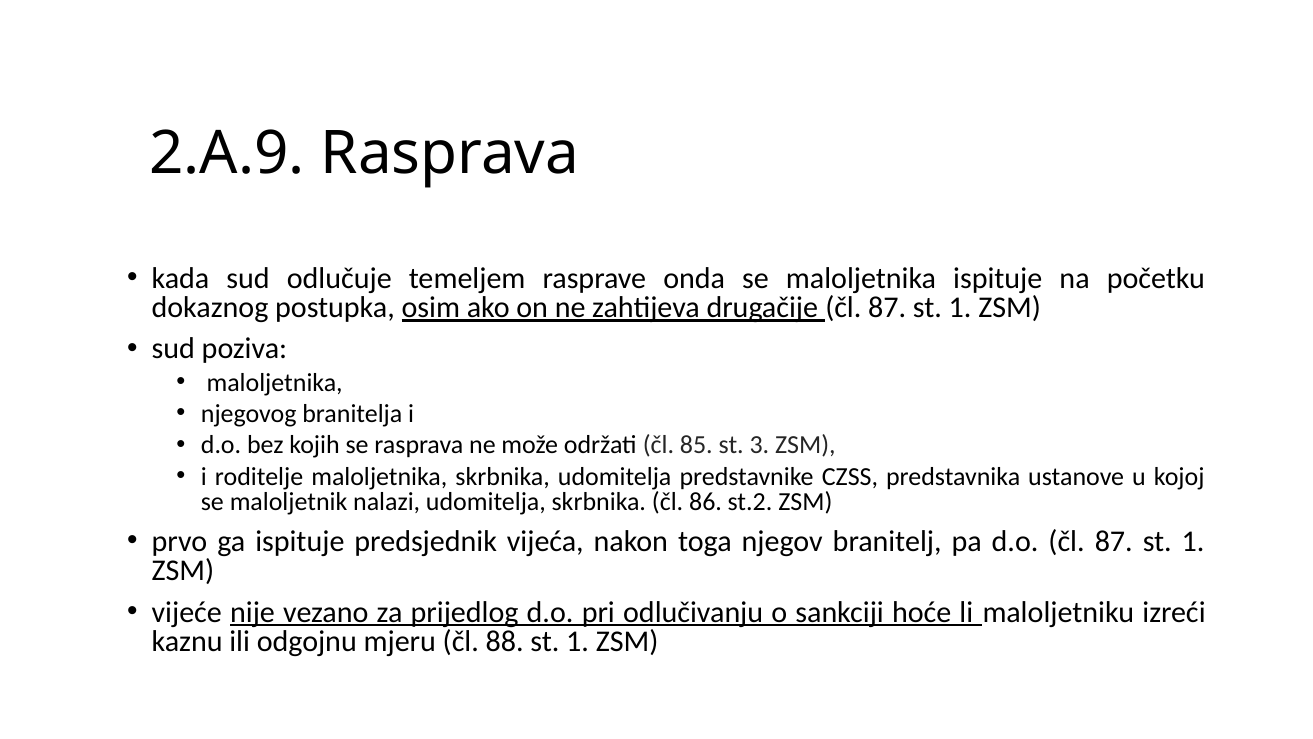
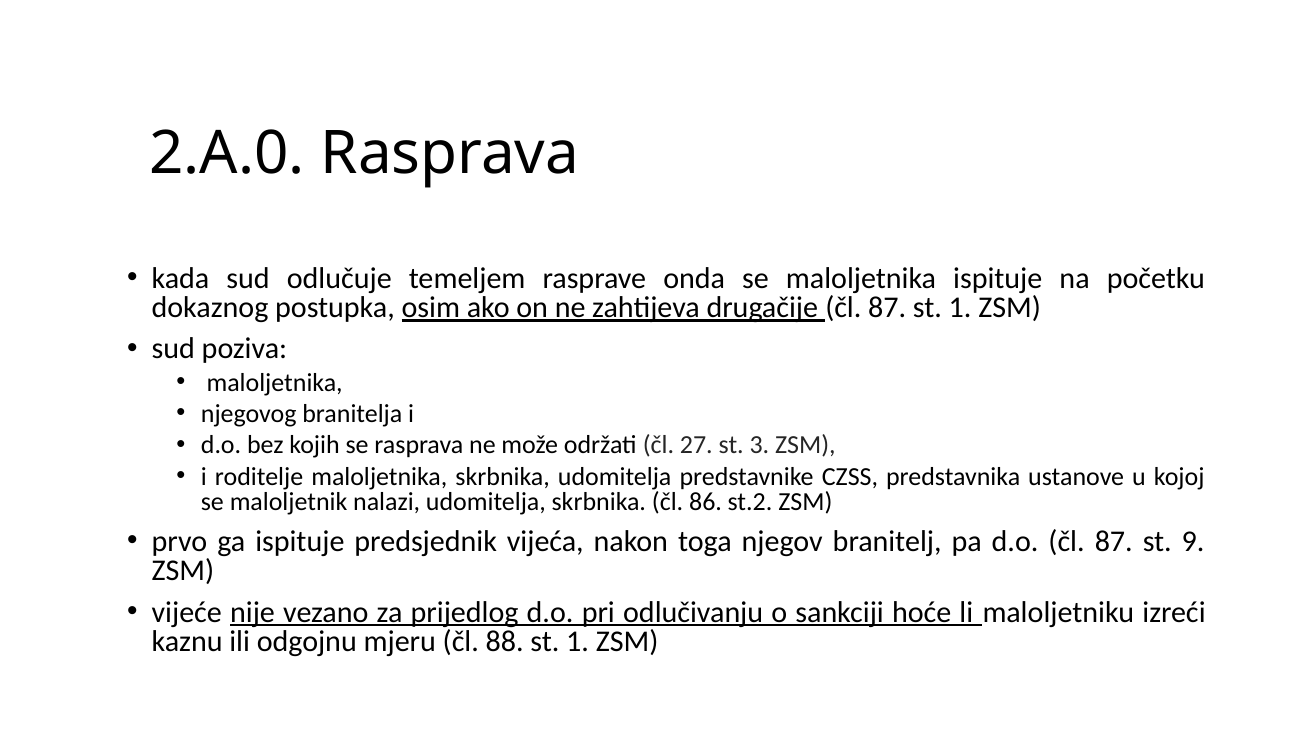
2.A.9: 2.A.9 -> 2.A.0 (227, 153)
85: 85 -> 27 (696, 445)
1: 1 -> 9 (1193, 541)
